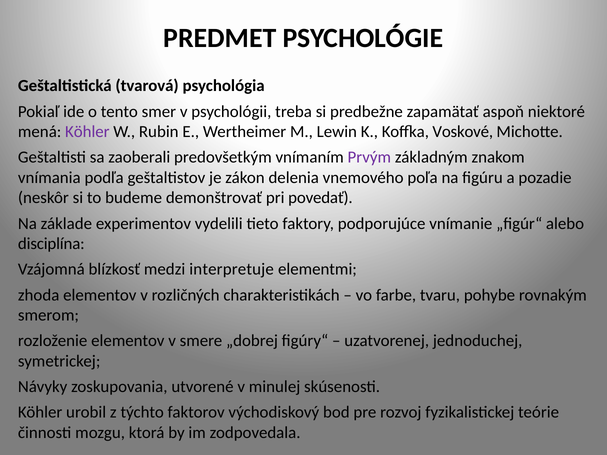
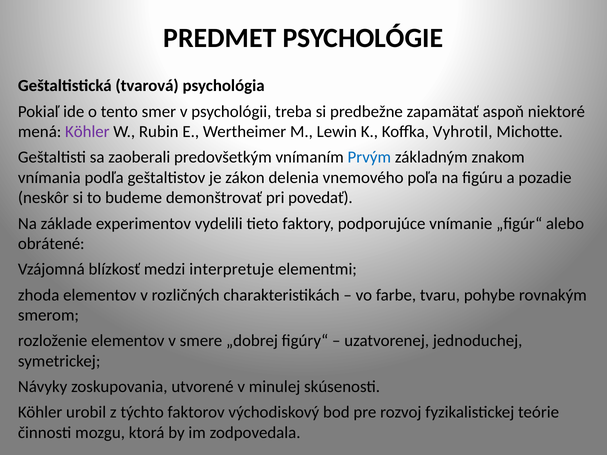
Voskové: Voskové -> Vyhrotil (463, 132)
Prvým colour: purple -> blue (369, 157)
disciplína: disciplína -> obrátené (51, 244)
